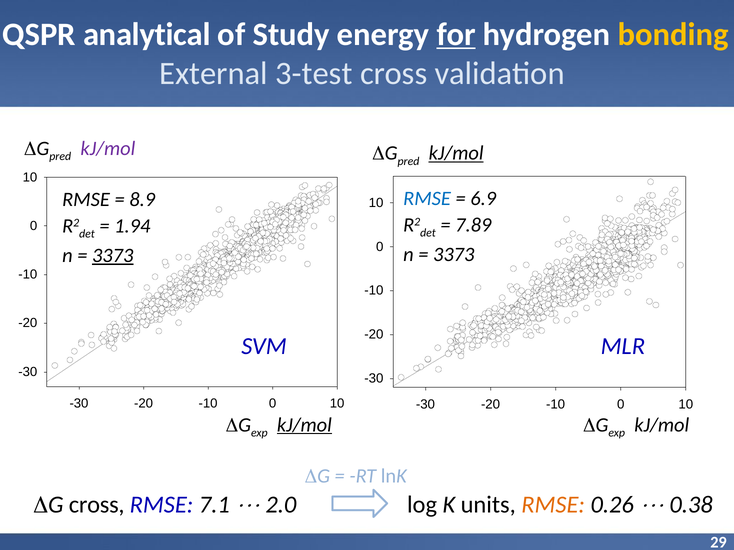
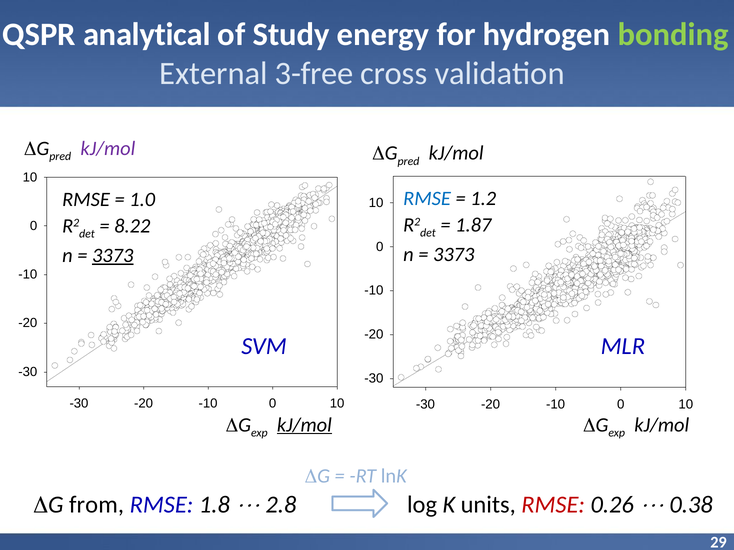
for underline: present -> none (456, 34)
bonding colour: yellow -> light green (673, 34)
3-test: 3-test -> 3-free (314, 73)
kJ/mol underline: present -> none (456, 153)
6.9: 6.9 -> 1.2 (483, 199)
8.9: 8.9 -> 1.0 (142, 200)
7.89: 7.89 -> 1.87 (473, 225)
1.94: 1.94 -> 8.22 (132, 226)
cross: cross -> from (97, 505)
7.1: 7.1 -> 1.8 (214, 505)
2.0: 2.0 -> 2.8 (281, 505)
RMSE colour: orange -> red (553, 505)
